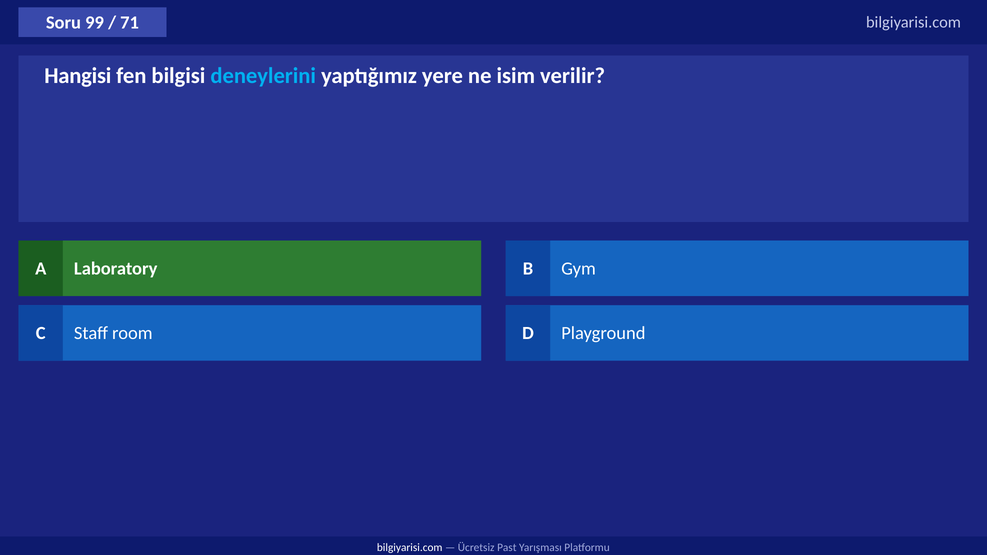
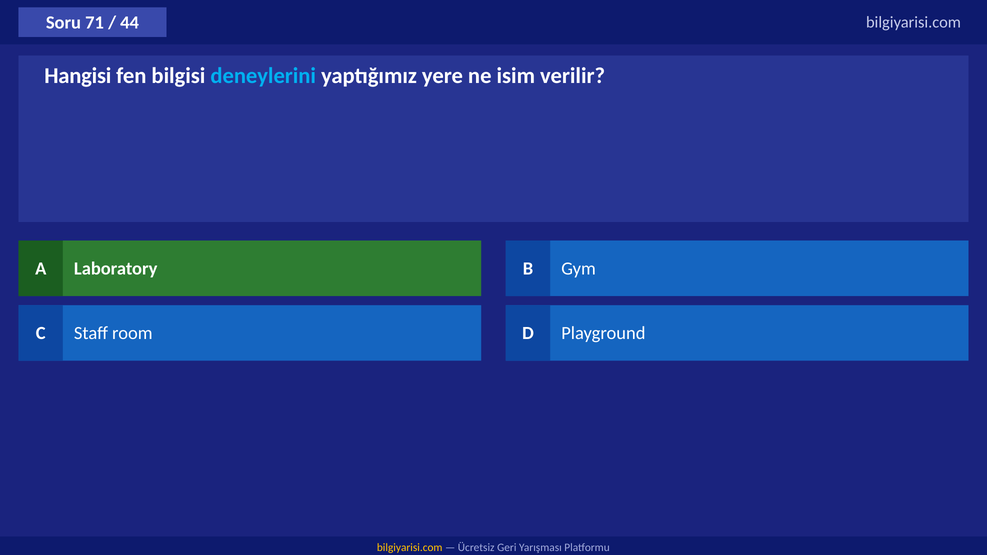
99: 99 -> 71 (95, 23)
71: 71 -> 44 (130, 23)
bilgiyarisi.com colour: white -> yellow (410, 547)
Past: Past -> Geri (507, 547)
